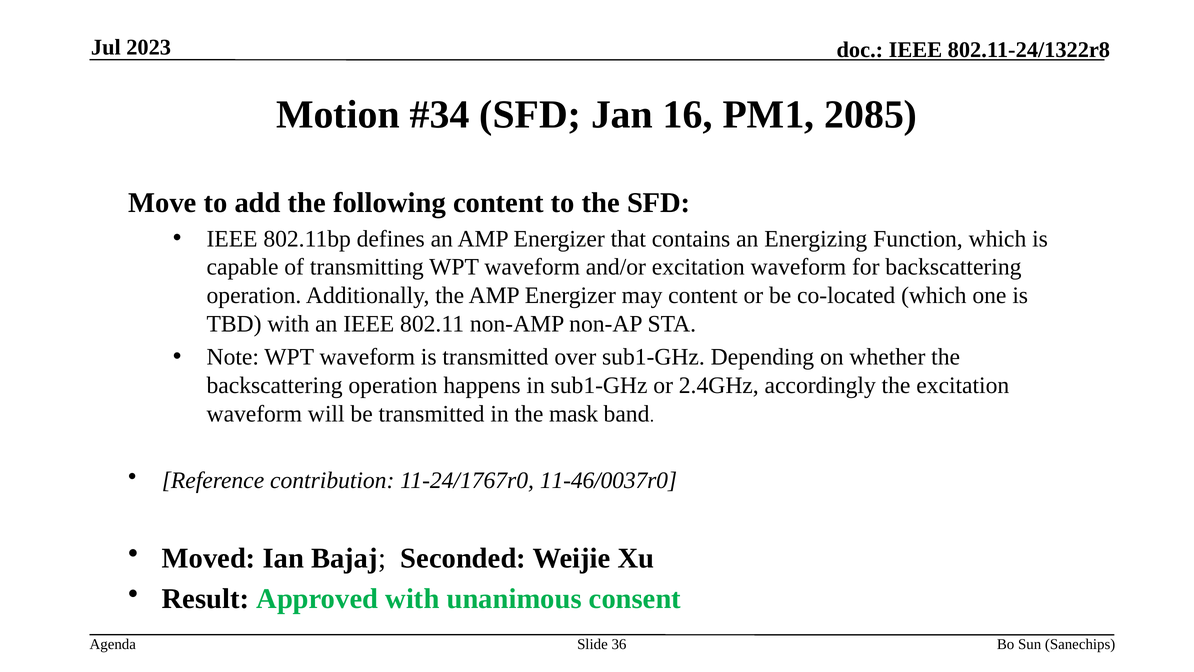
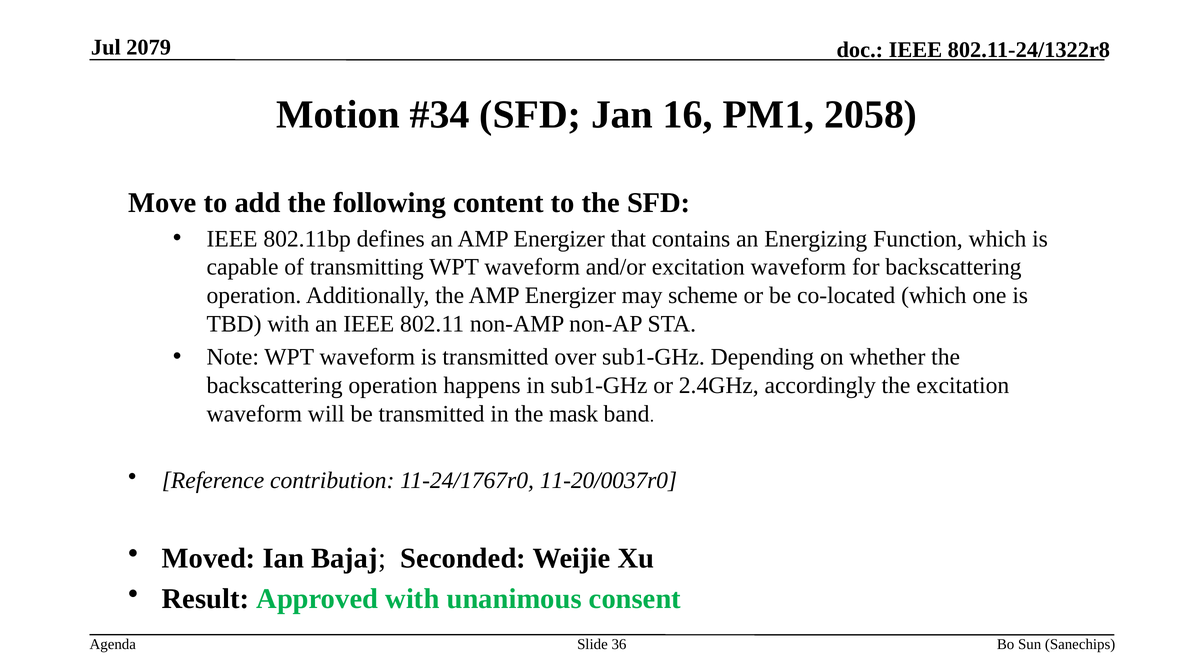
2023: 2023 -> 2079 (149, 47)
2085: 2085 -> 2058 (871, 115)
may content: content -> scheme (703, 295)
11-46/0037r0: 11-46/0037r0 -> 11-20/0037r0 (608, 480)
